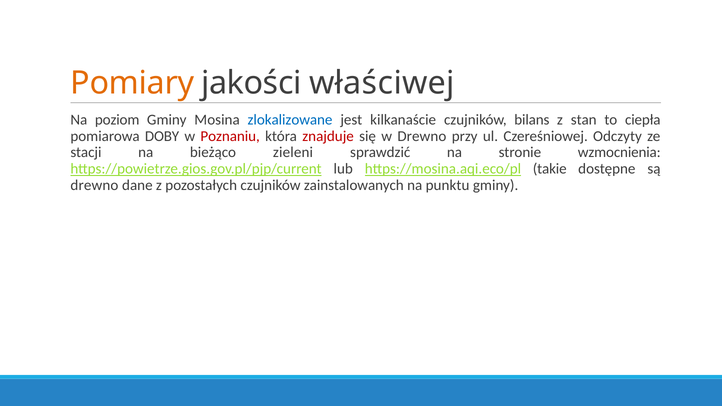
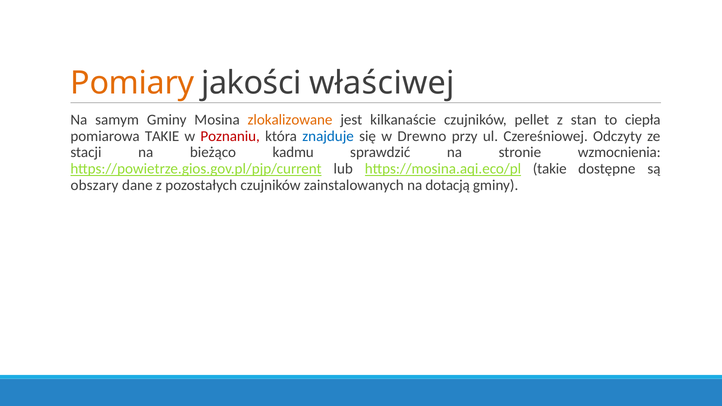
poziom: poziom -> samym (117, 120)
zlokalizowane colour: blue -> orange (290, 120)
bilans: bilans -> pellet (532, 120)
pomiarowa DOBY: DOBY -> TAKIE (162, 136)
znajduje colour: red -> blue (328, 136)
zieleni: zieleni -> kadmu (293, 153)
drewno: drewno -> obszary (94, 185)
punktu: punktu -> dotacją (448, 185)
